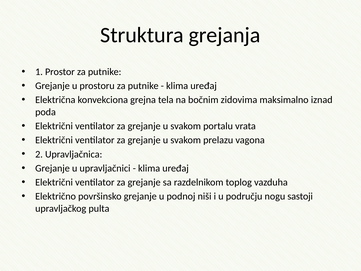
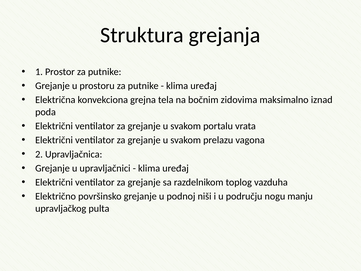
sastoji: sastoji -> manju (300, 196)
